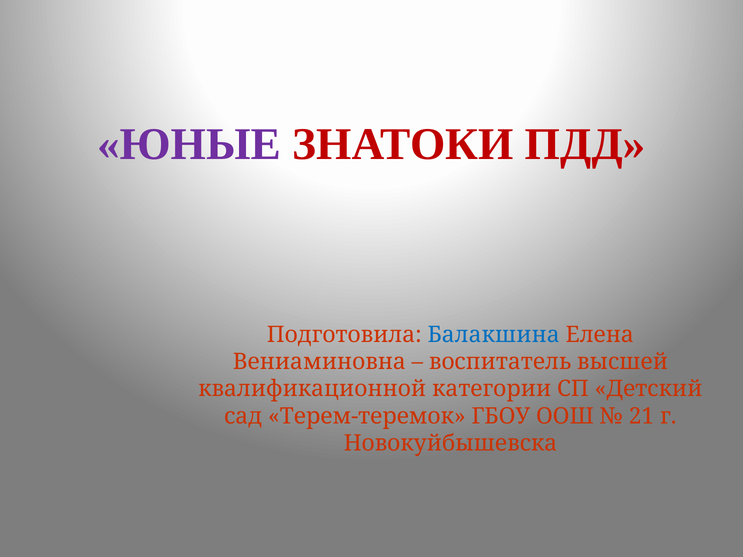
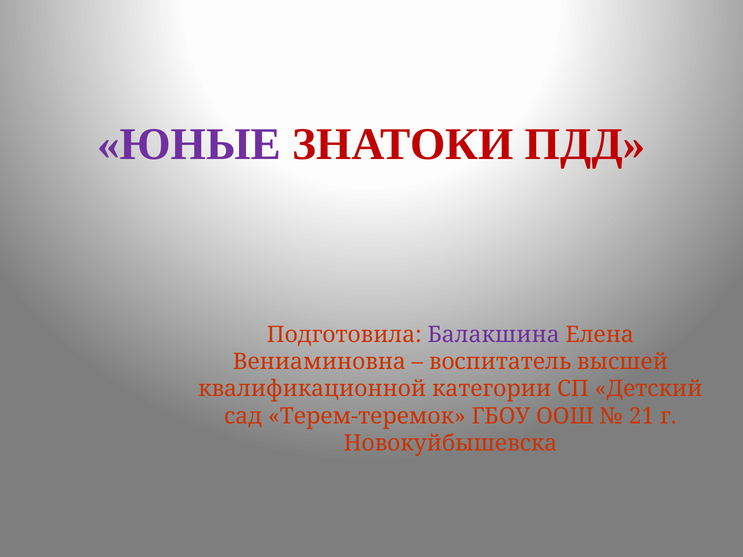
Балакшина colour: blue -> purple (494, 335)
